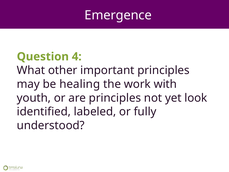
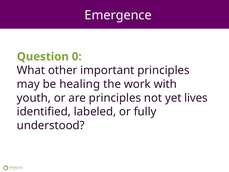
4: 4 -> 0 (77, 57)
look: look -> lives (196, 98)
